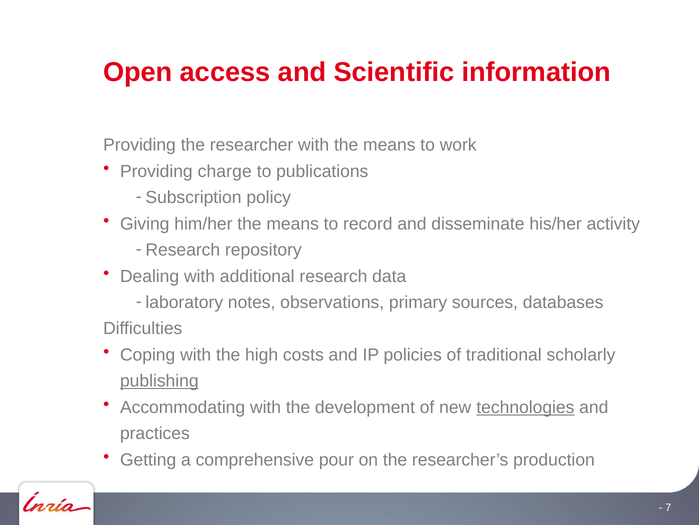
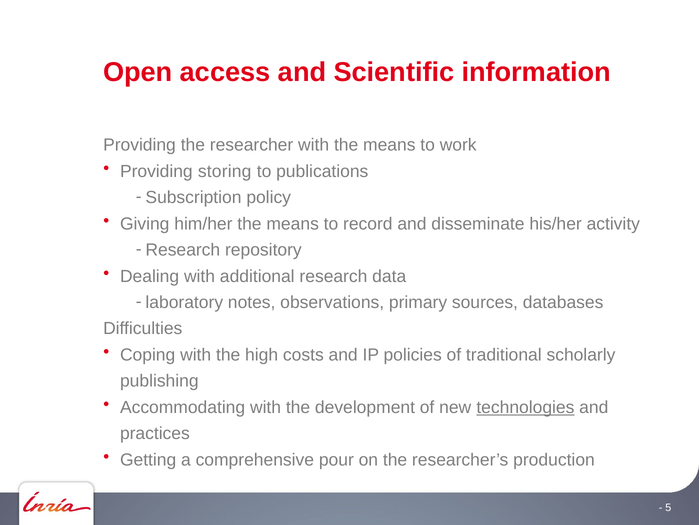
charge: charge -> storing (225, 171)
publishing underline: present -> none (159, 381)
7: 7 -> 5 (668, 507)
